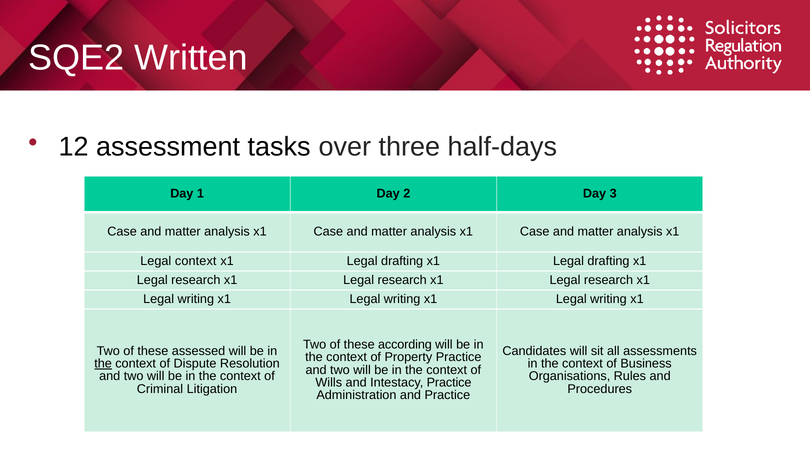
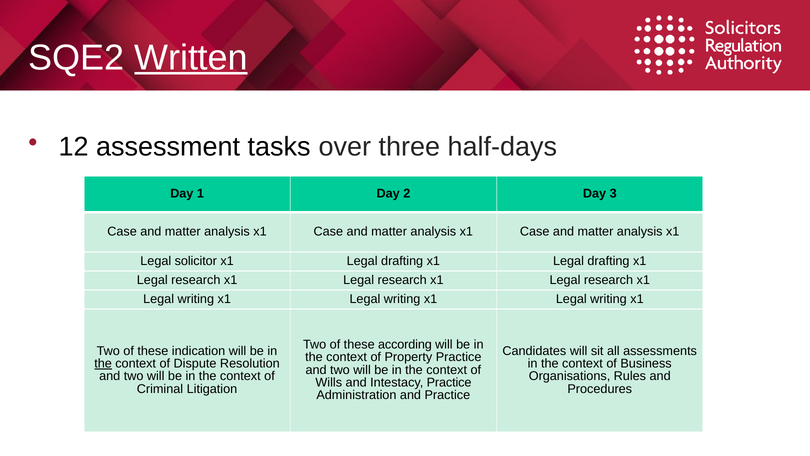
Written underline: none -> present (191, 58)
Legal context: context -> solicitor (196, 261)
assessed: assessed -> indication (199, 351)
